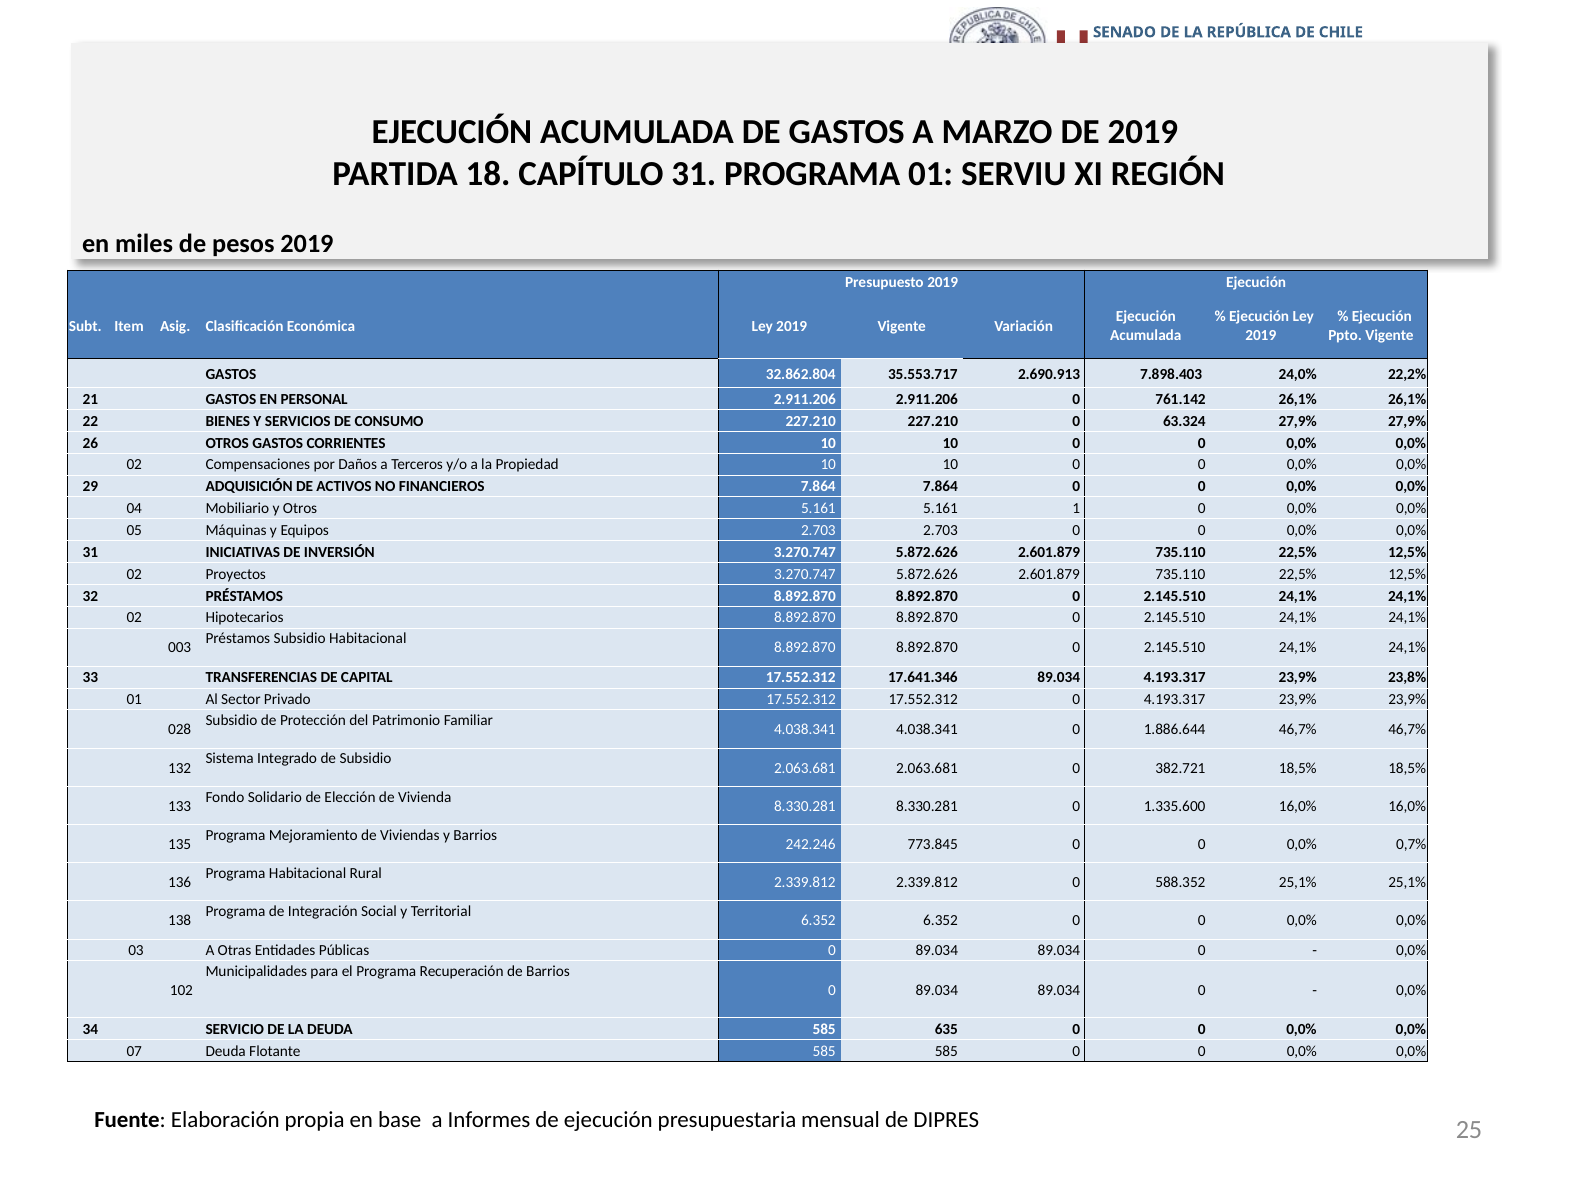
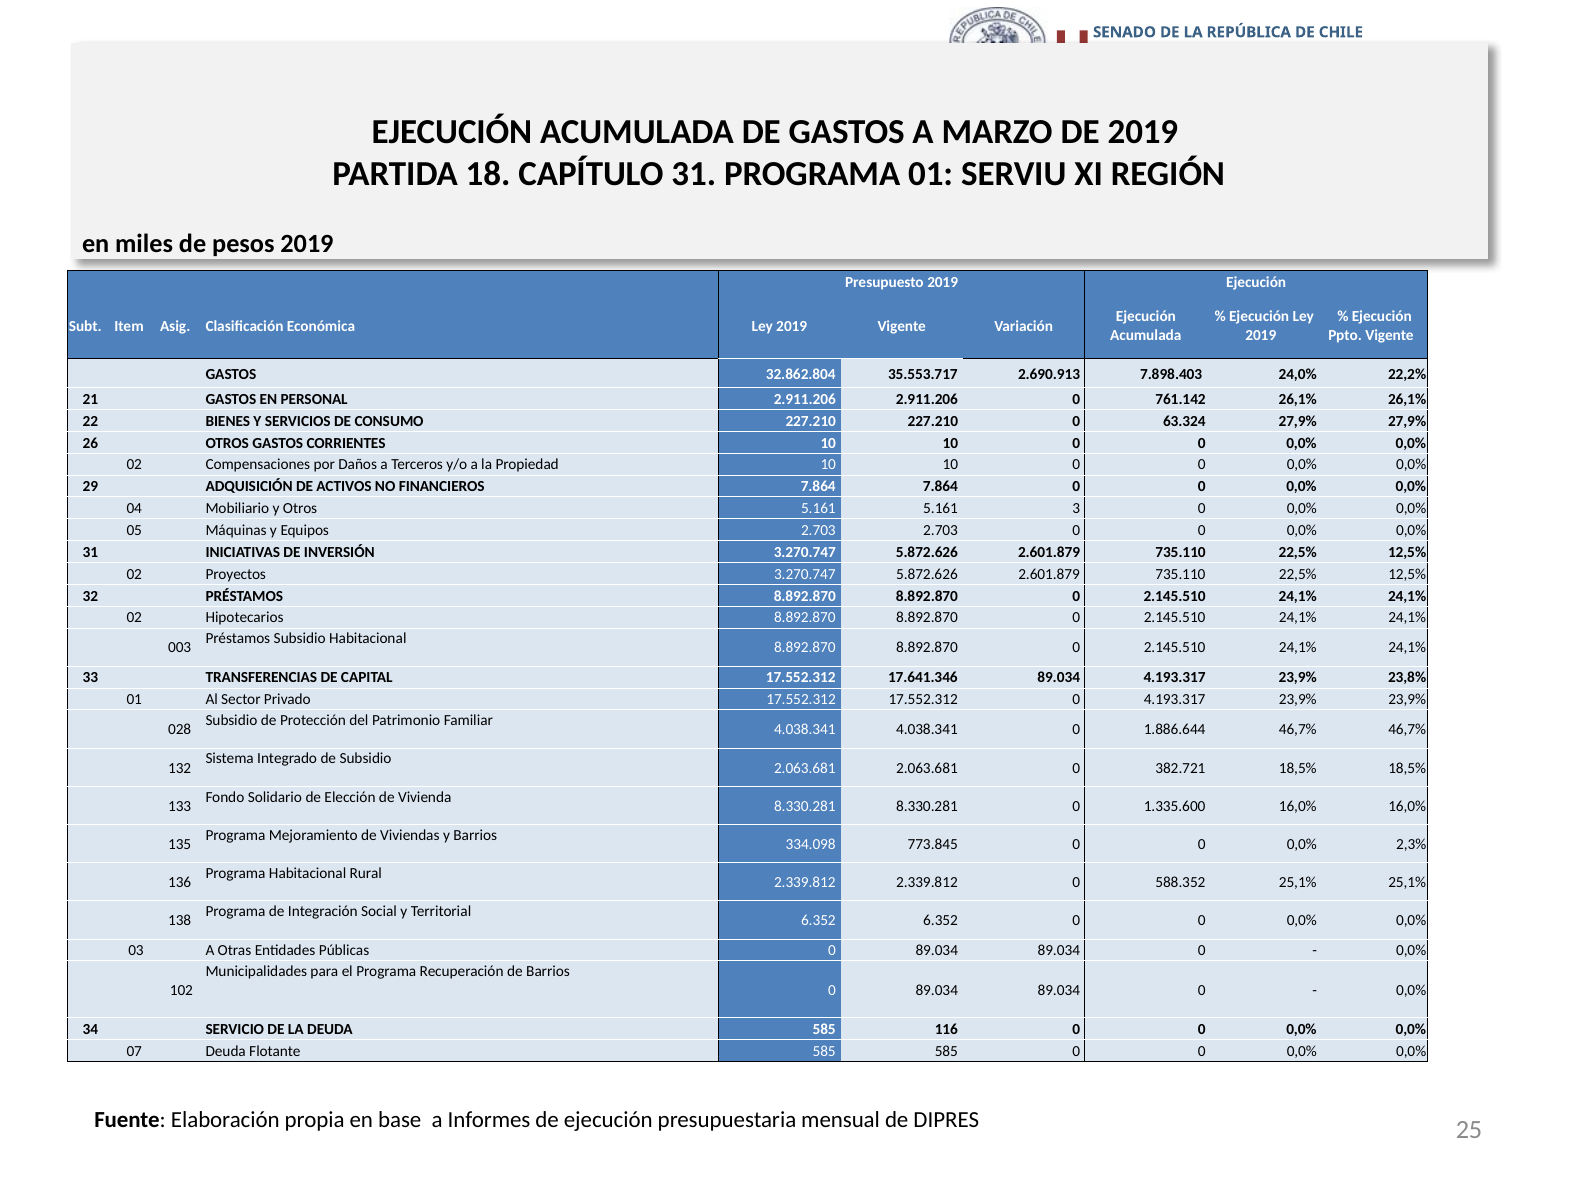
1: 1 -> 3 (1076, 508)
242.246: 242.246 -> 334.098 (811, 844)
0,7%: 0,7% -> 2,3% (1411, 844)
635: 635 -> 116 (946, 1029)
